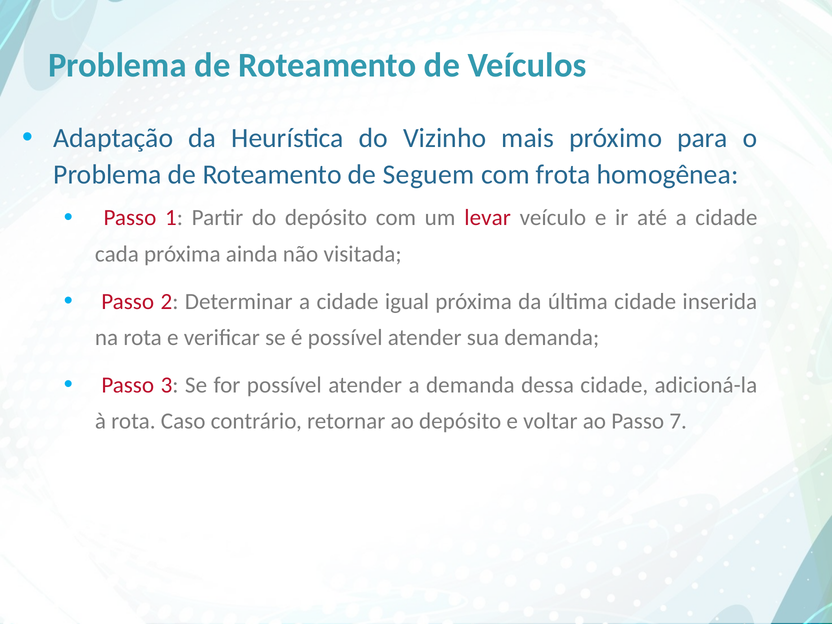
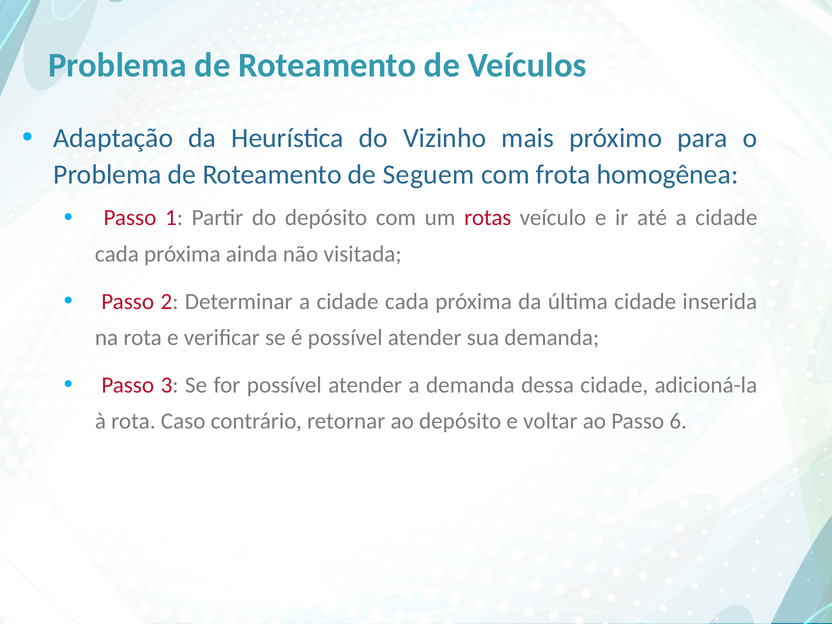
levar: levar -> rotas (488, 218)
Determinar a cidade igual: igual -> cada (407, 302)
7: 7 -> 6 (678, 421)
